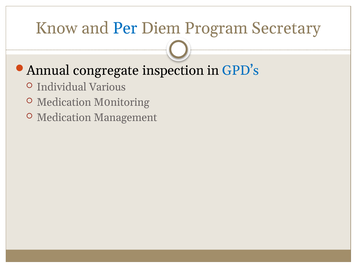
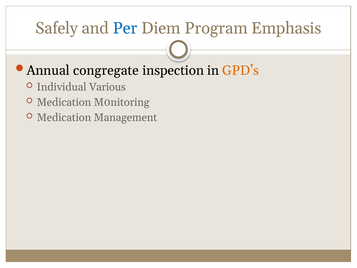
Know: Know -> Safely (57, 28)
Secretary: Secretary -> Emphasis (286, 28)
GPD’s colour: blue -> orange (241, 70)
